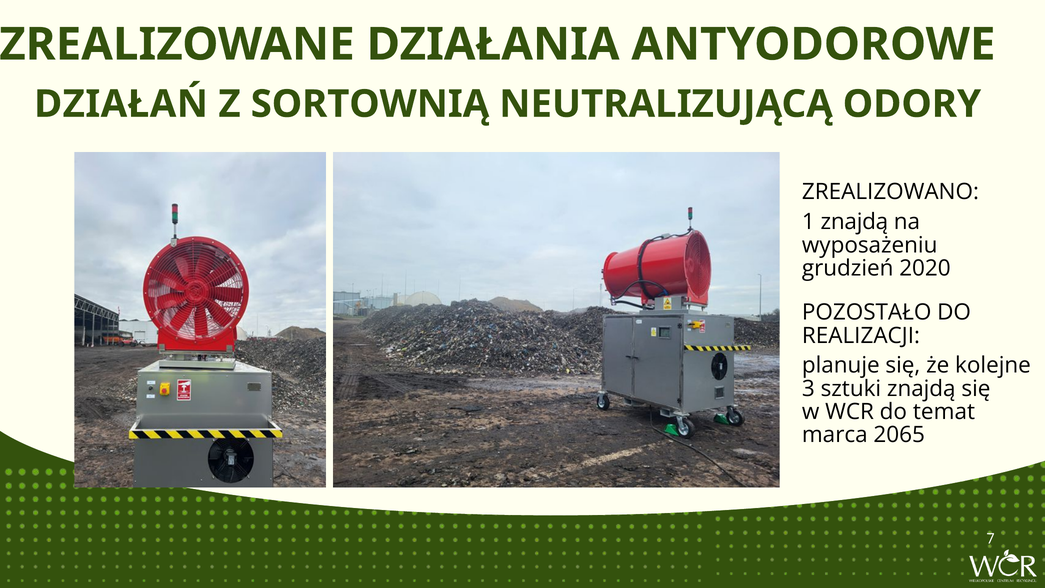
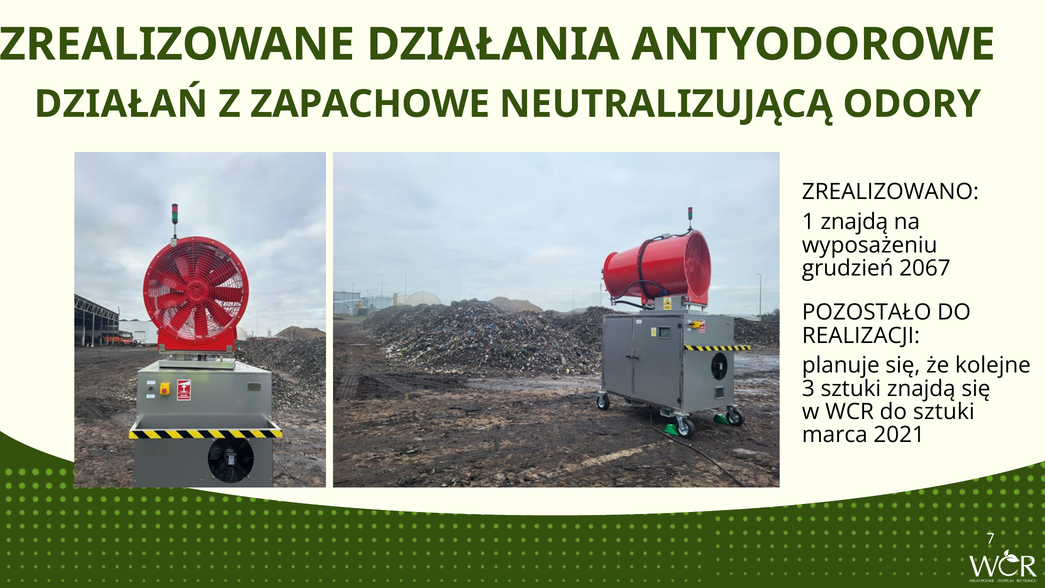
SORTOWNIĄ: SORTOWNIĄ -> ZAPACHOWE (370, 104)
2020: 2020 -> 2067 (925, 268)
do temat: temat -> sztuki (944, 412)
2065: 2065 -> 2021 (899, 435)
